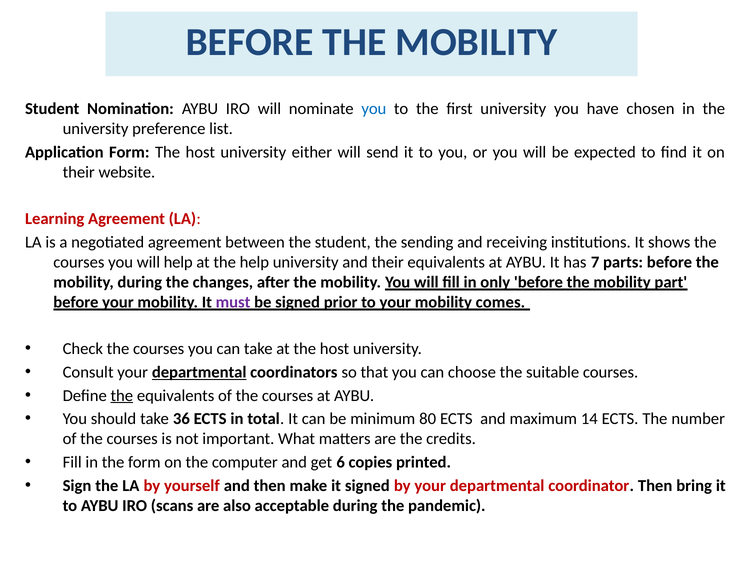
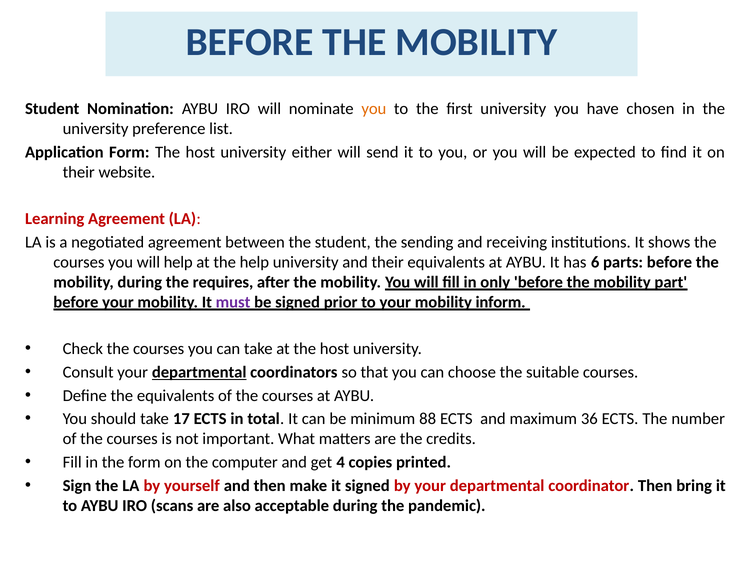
you colour: blue -> orange (374, 109)
7: 7 -> 6 (595, 262)
changes: changes -> requires (223, 282)
comes: comes -> inform (501, 302)
the underline: present -> none (122, 396)
36: 36 -> 17 (181, 419)
80: 80 -> 88 (428, 419)
14: 14 -> 36 (589, 419)
6: 6 -> 4 (341, 462)
